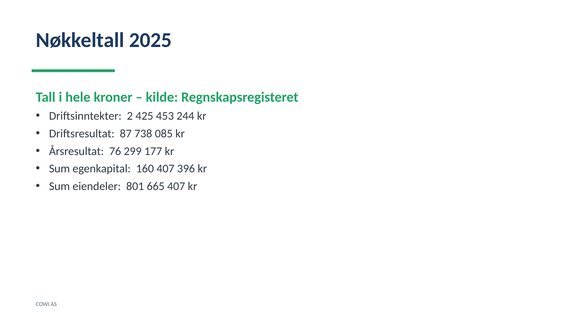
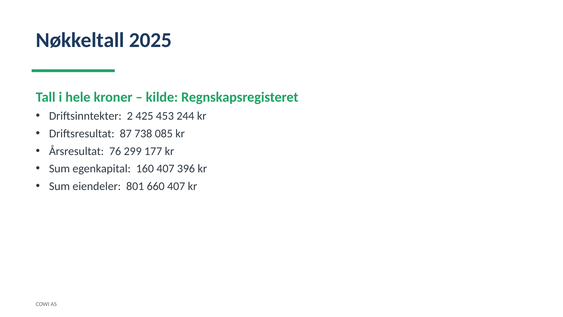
665: 665 -> 660 (156, 186)
